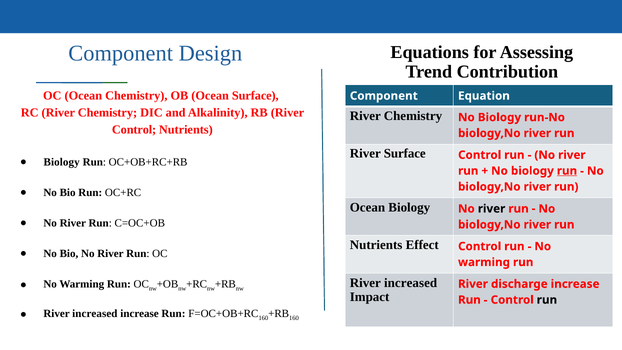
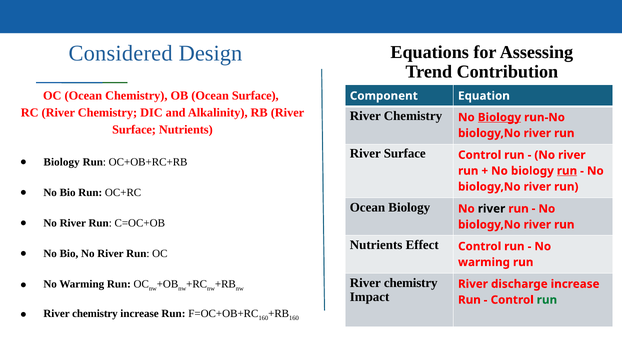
Component: Component -> Considered (121, 53)
Biology underline: none -> present (499, 117)
Control: Control -> Surface (134, 130)
increased: increased -> chemistry (411, 283)
run colour: black -> green (547, 300)
increased: increased -> chemistry (95, 314)
